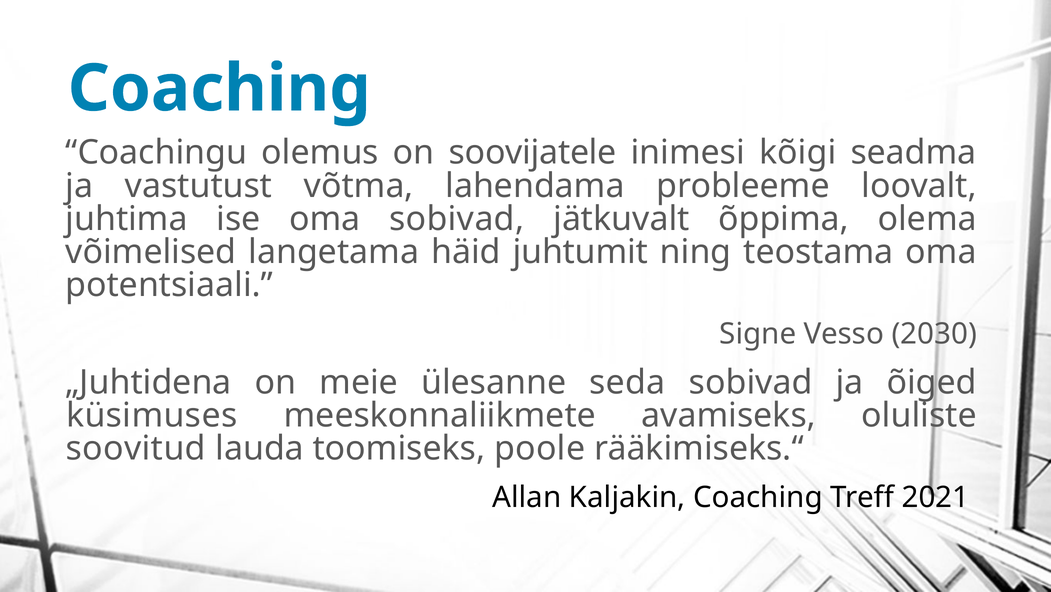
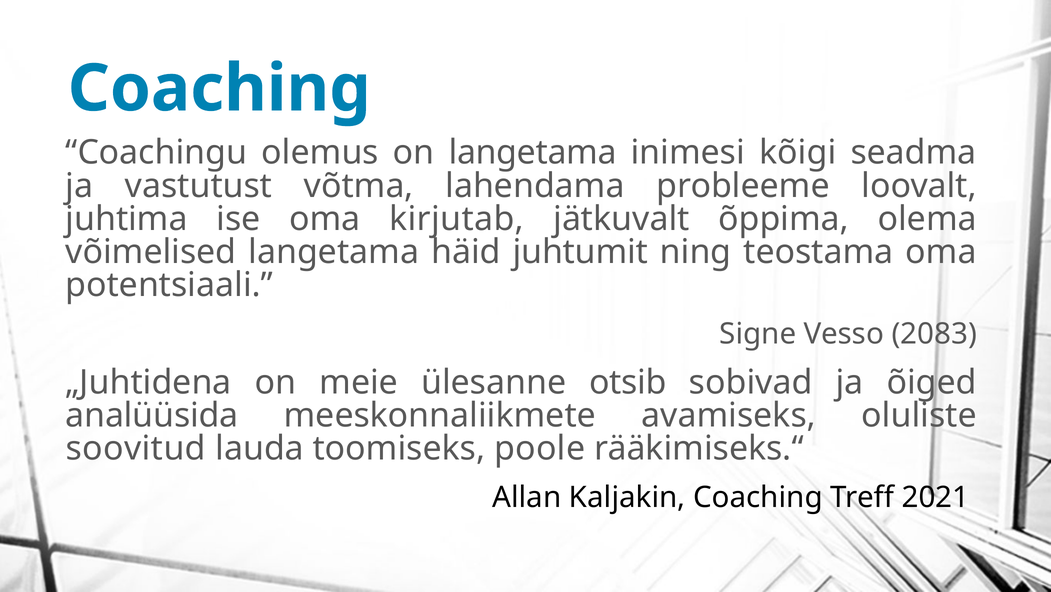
on soovijatele: soovijatele -> langetama (533, 153)
oma sobivad: sobivad -> kirjutab (457, 219)
2030: 2030 -> 2083 (934, 333)
seda: seda -> otsib (628, 382)
küsimuses: küsimuses -> analüüsida (152, 415)
